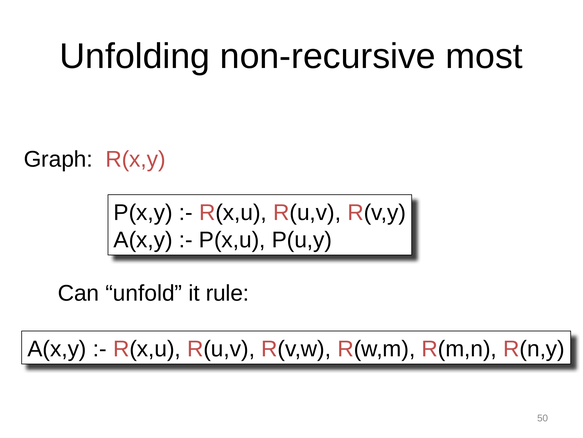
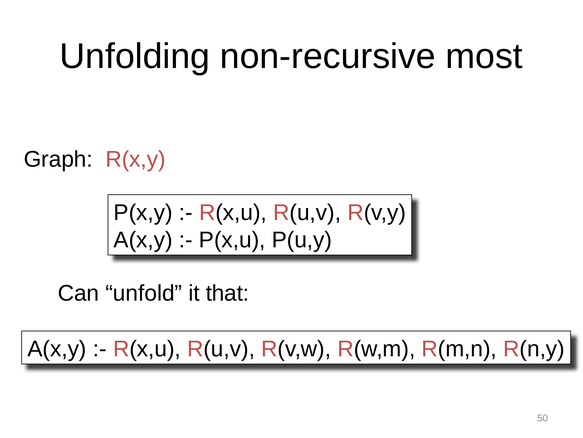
rule: rule -> that (227, 293)
